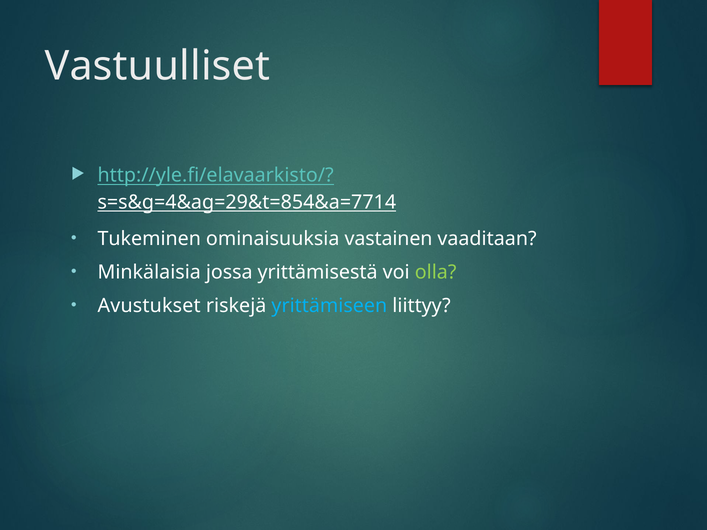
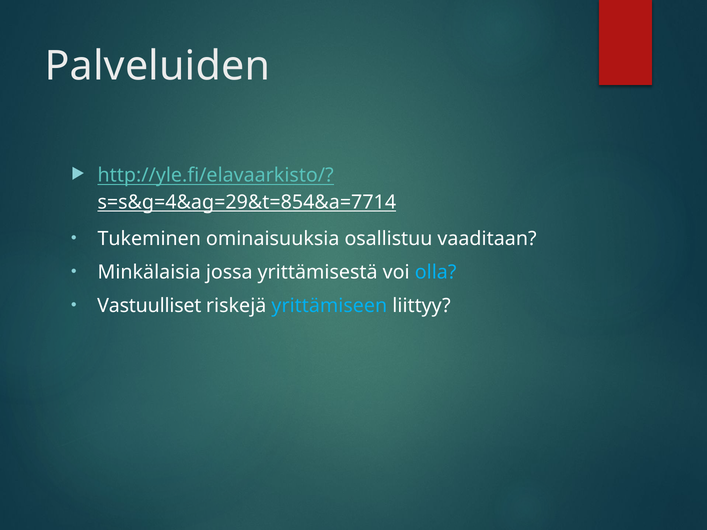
Vastuulliset: Vastuulliset -> Palveluiden (157, 66)
vastainen: vastainen -> osallistuu (388, 239)
olla colour: light green -> light blue (436, 272)
Avustukset: Avustukset -> Vastuulliset (149, 306)
